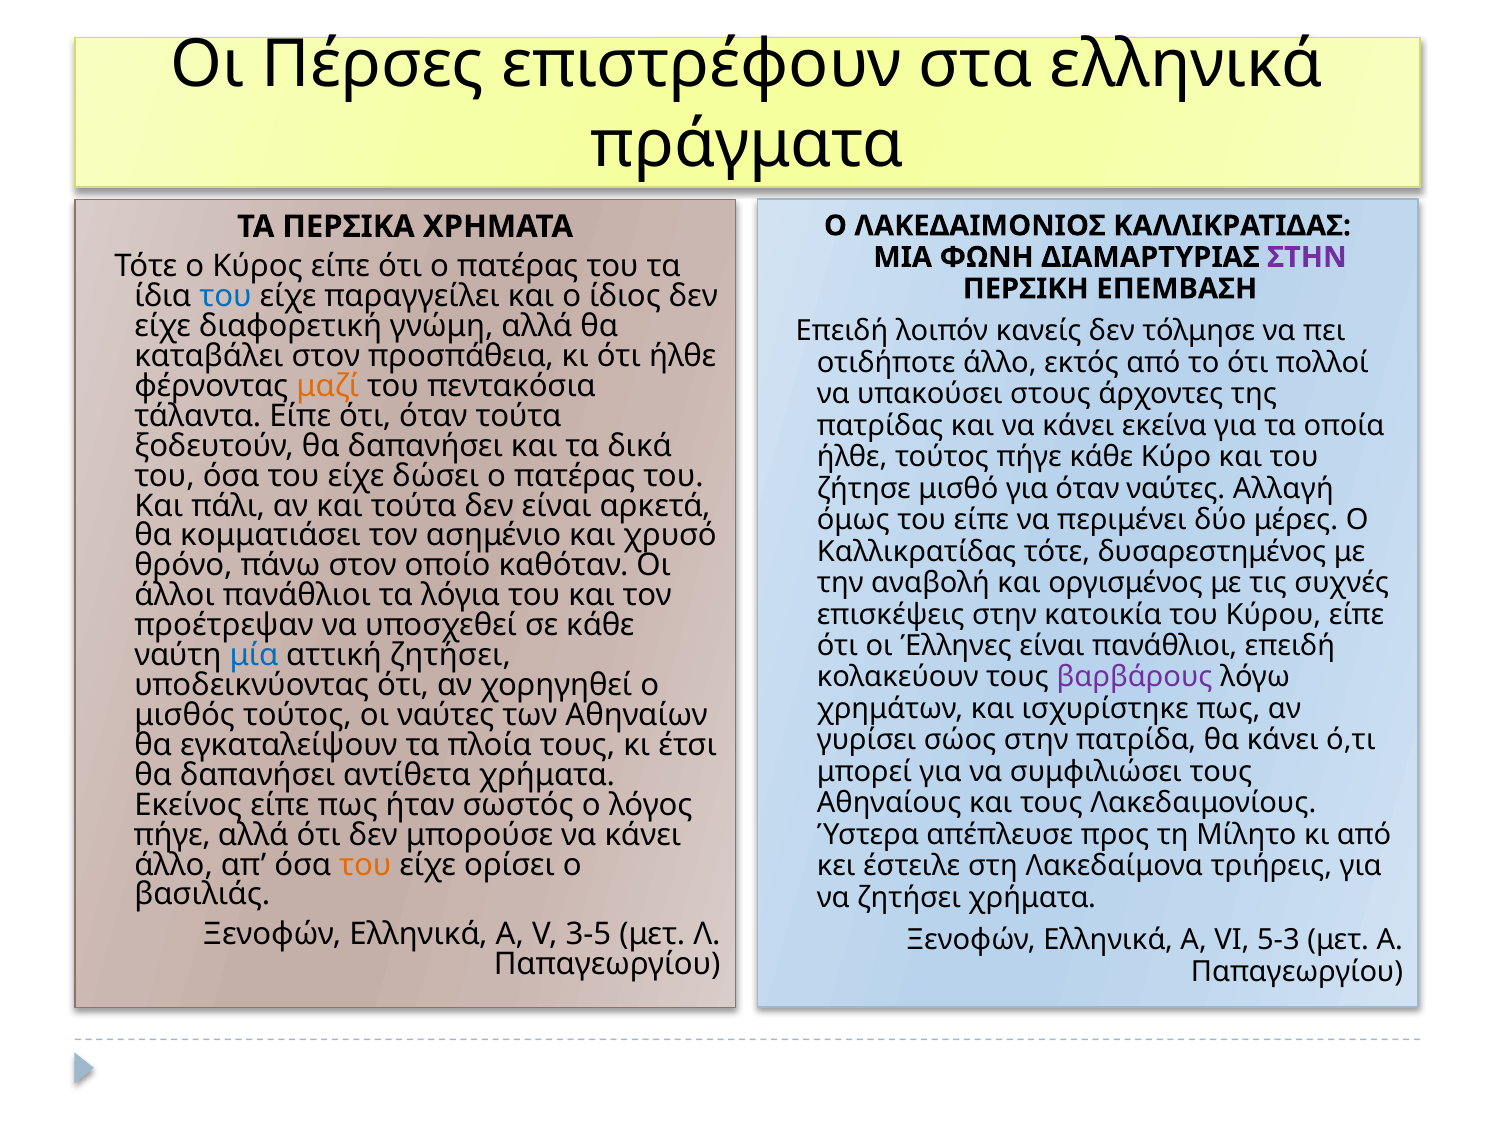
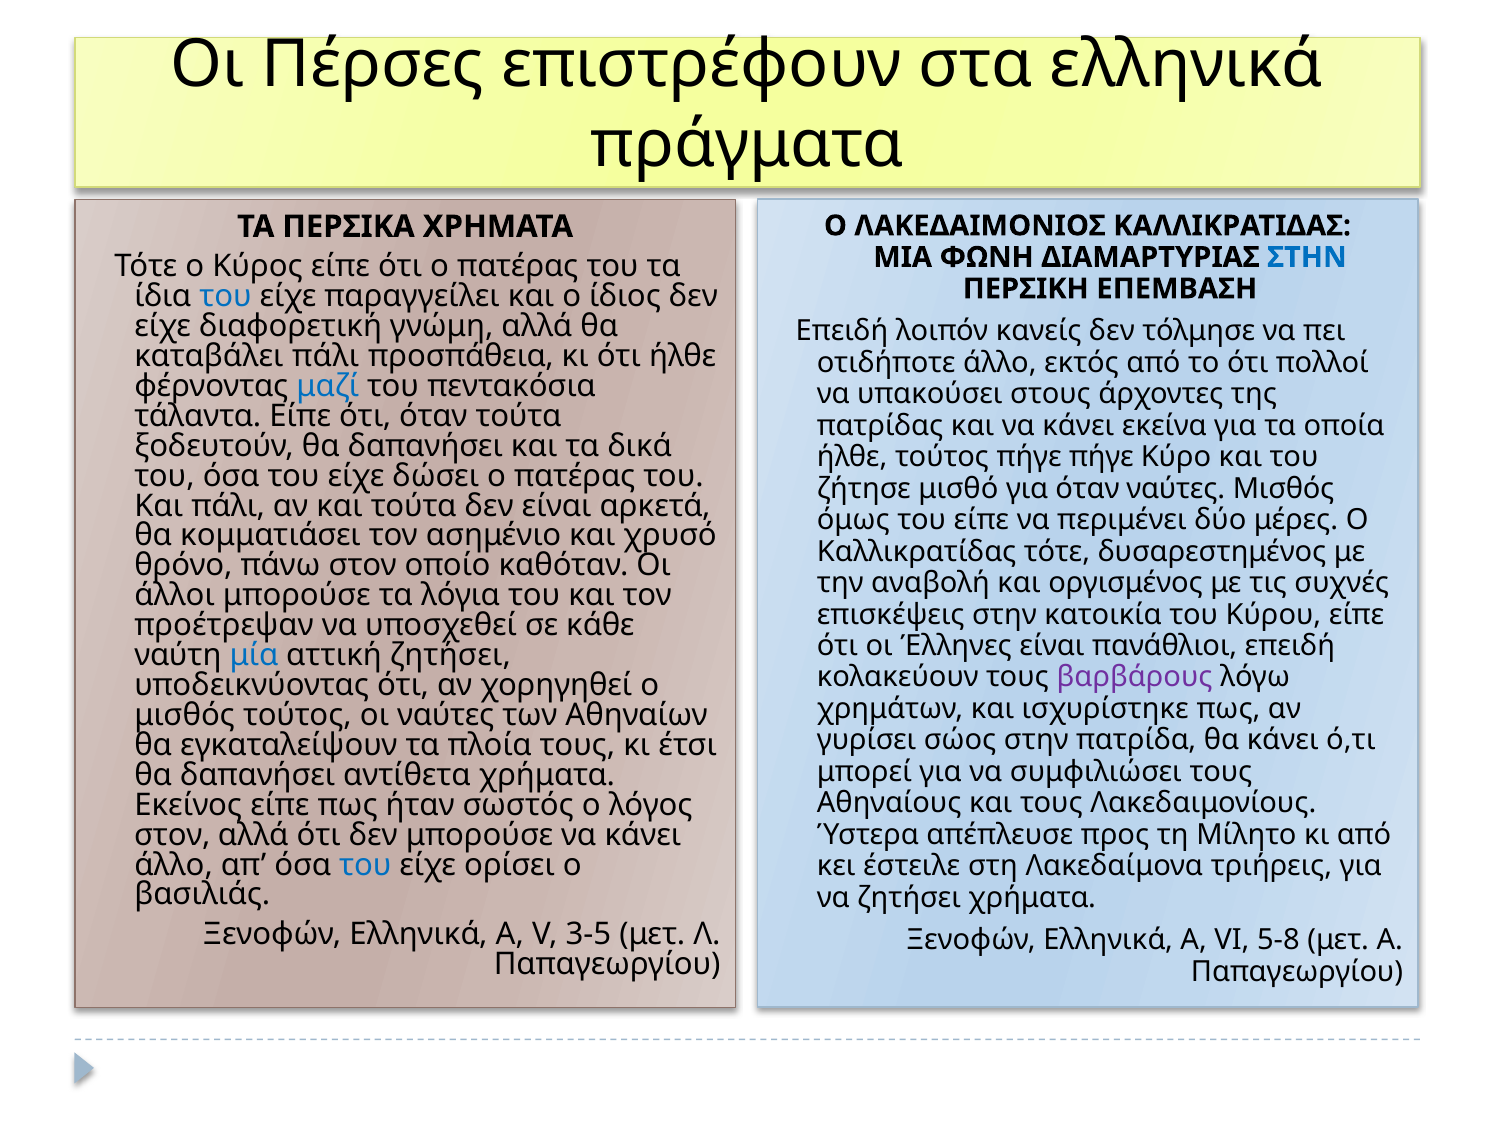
ΣΤΗΝ colour: purple -> blue (1307, 257)
καταβάλει στον: στον -> πάλι (326, 356)
μαζί colour: orange -> blue (328, 386)
πήγε κάθε: κάθε -> πήγε (1101, 457)
ναύτες Αλλαγή: Αλλαγή -> Μισθός (1284, 488)
άλλοι πανάθλιοι: πανάθλιοι -> μπορούσε (297, 595)
πήγε: πήγε -> στον (172, 834)
του colour: orange -> blue (365, 864)
5-3: 5-3 -> 5-8 (1278, 939)
